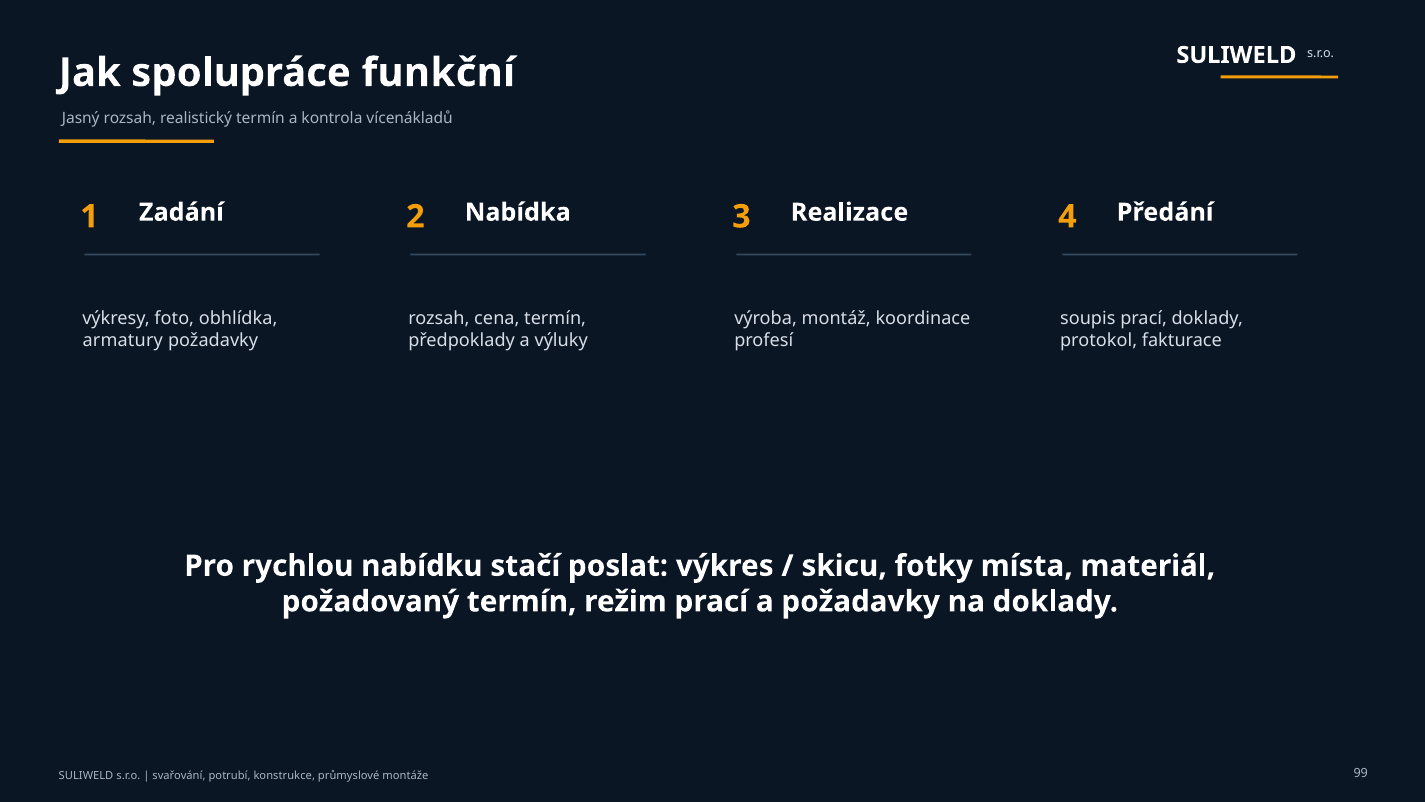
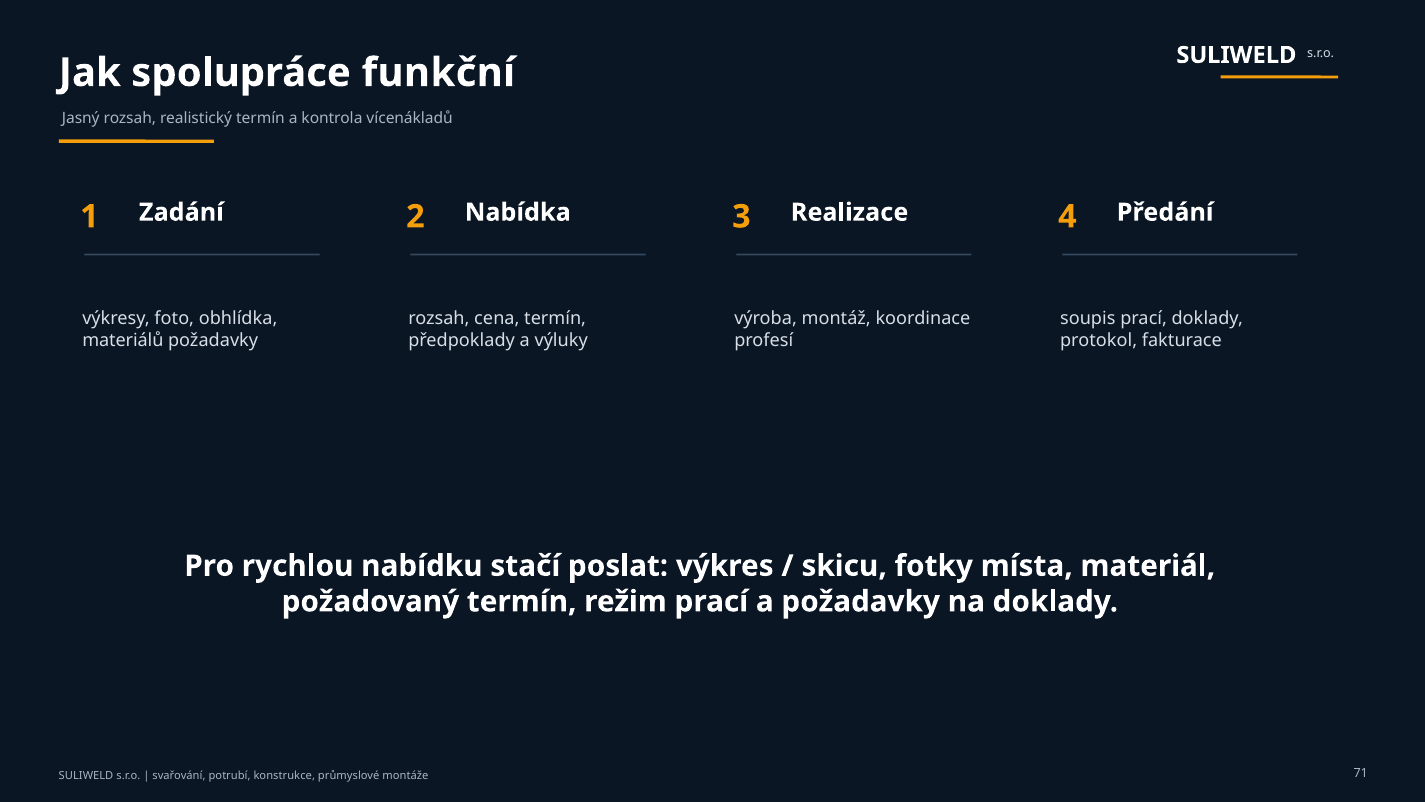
armatury: armatury -> materiálů (123, 340)
99: 99 -> 71 (1361, 773)
